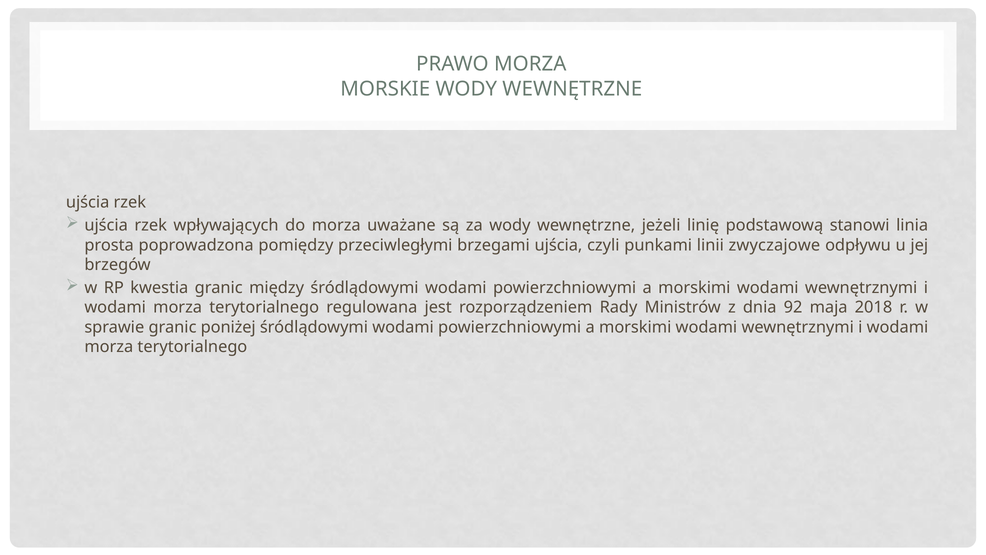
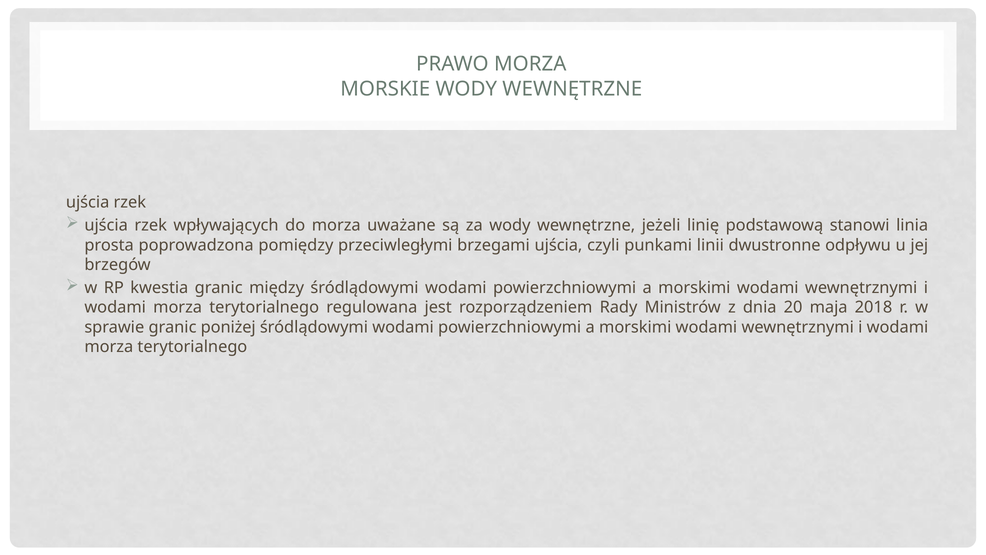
zwyczajowe: zwyczajowe -> dwustronne (775, 245)
92: 92 -> 20 (793, 307)
